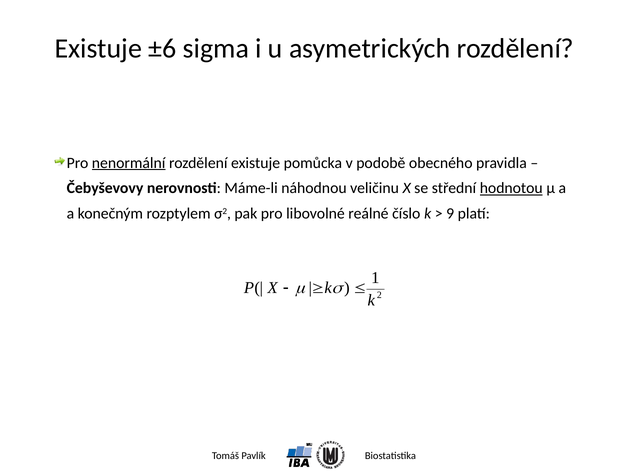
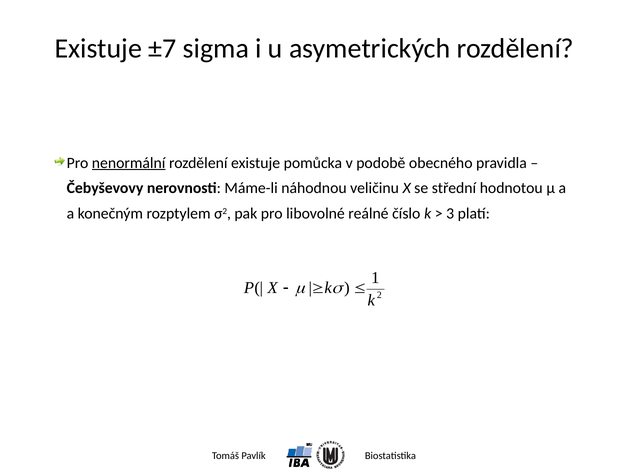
±6: ±6 -> ±7 (162, 48)
hodnotou underline: present -> none (511, 188)
9: 9 -> 3 (450, 214)
